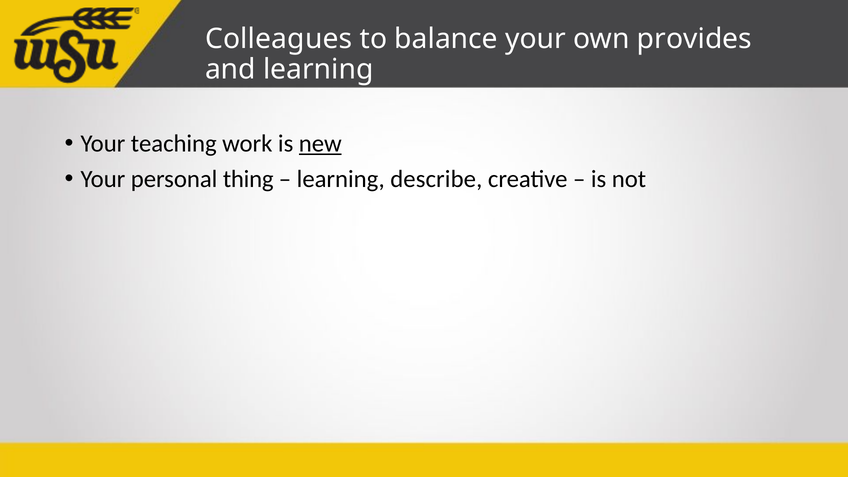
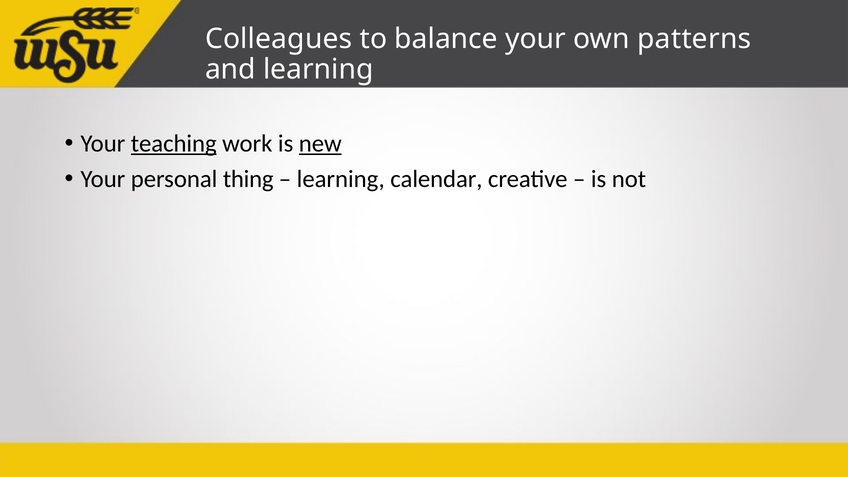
provides: provides -> patterns (694, 39)
teaching underline: none -> present (174, 143)
describe: describe -> calendar (436, 179)
